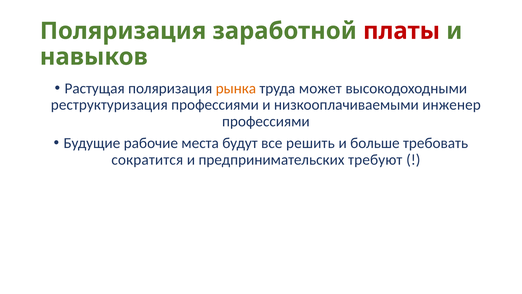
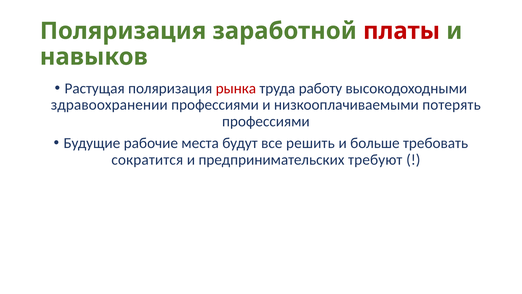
рынка colour: orange -> red (236, 88)
может: может -> работу (320, 88)
реструктуризация: реструктуризация -> здравоохранении (109, 105)
инженер: инженер -> потерять (451, 105)
